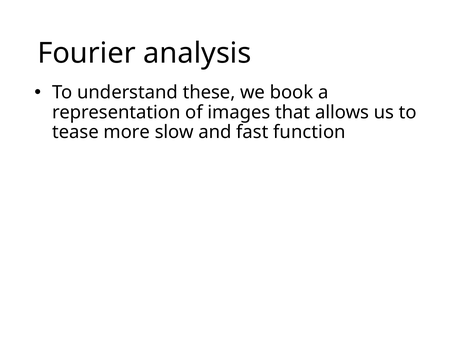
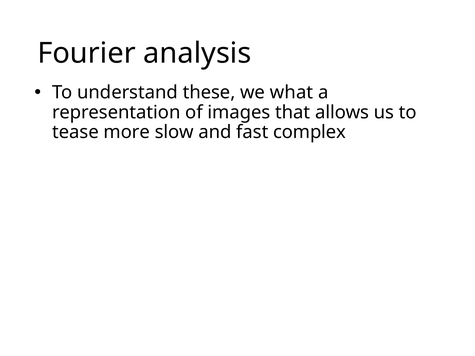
book: book -> what (291, 92)
function: function -> complex (310, 132)
